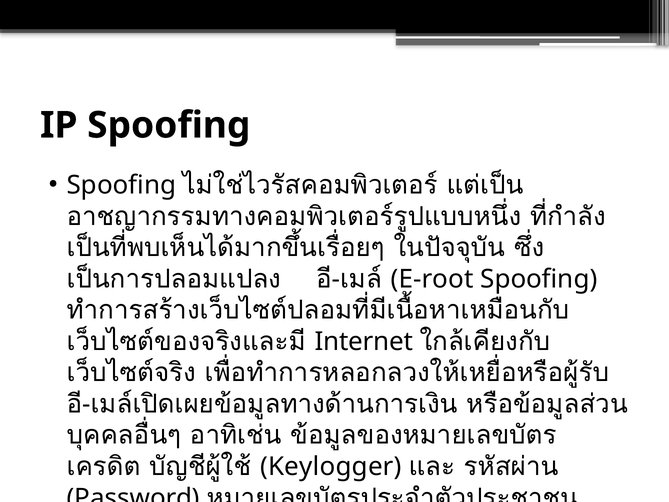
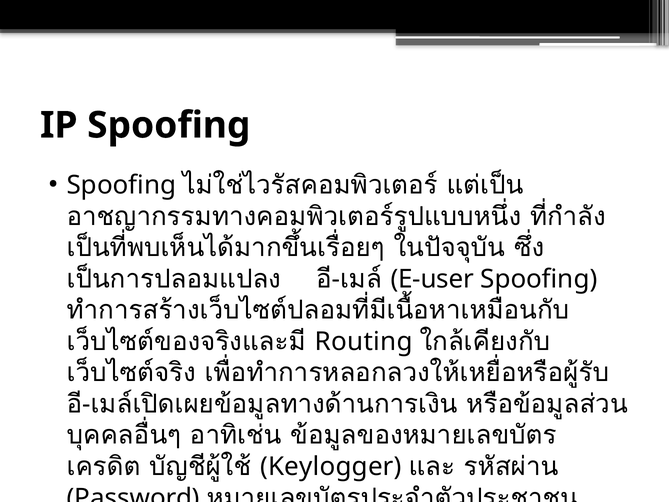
E-root: E-root -> E-user (432, 279)
Internet: Internet -> Routing (364, 341)
